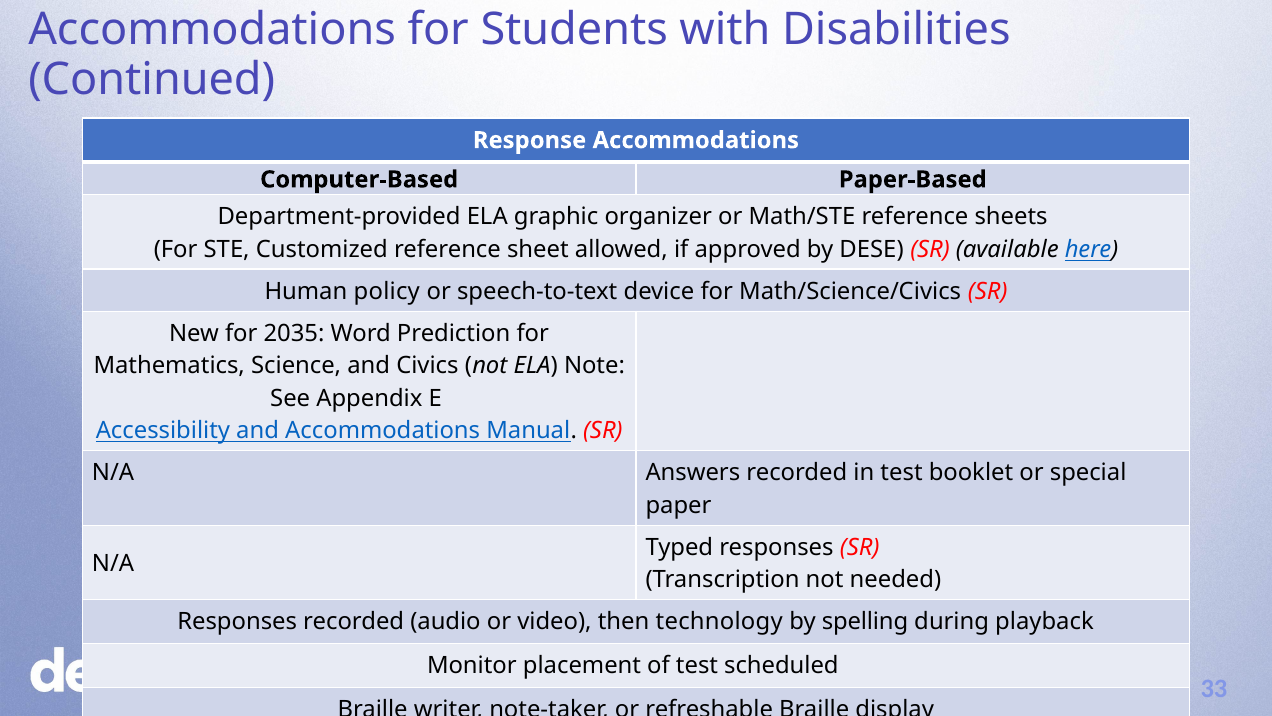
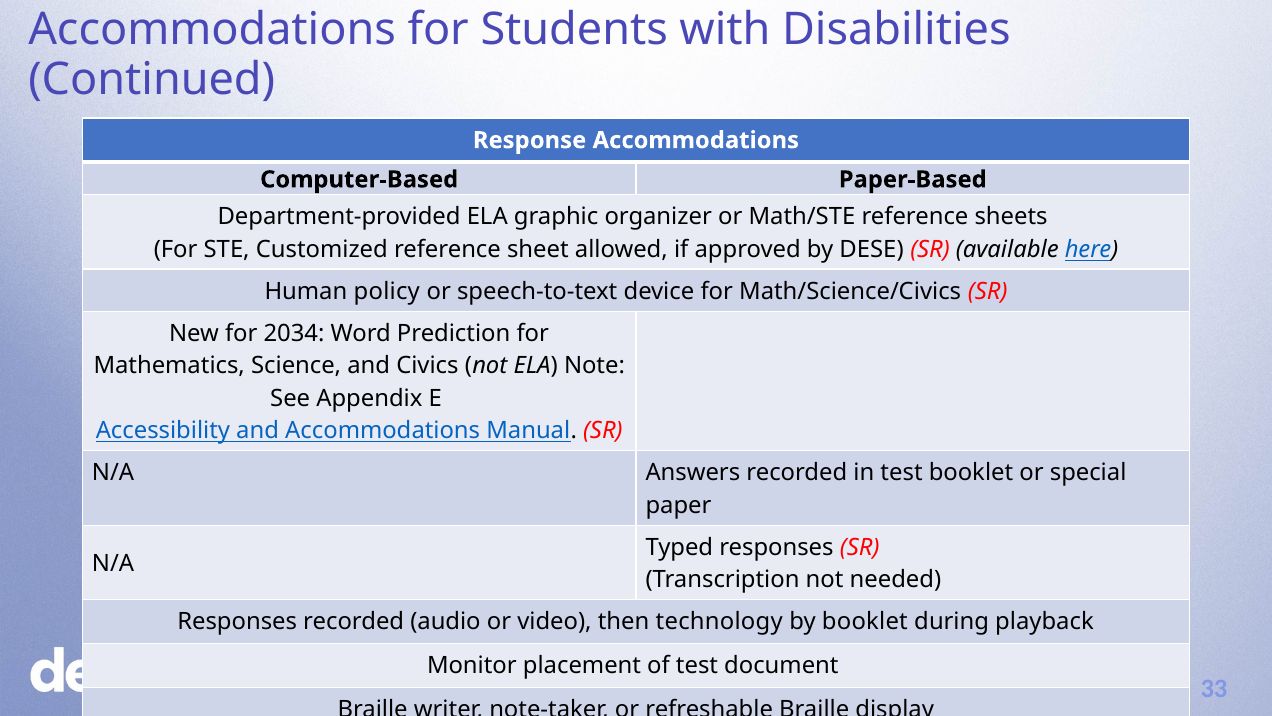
2035: 2035 -> 2034 (294, 333)
by spelling: spelling -> booklet (865, 622)
scheduled: scheduled -> document (781, 666)
